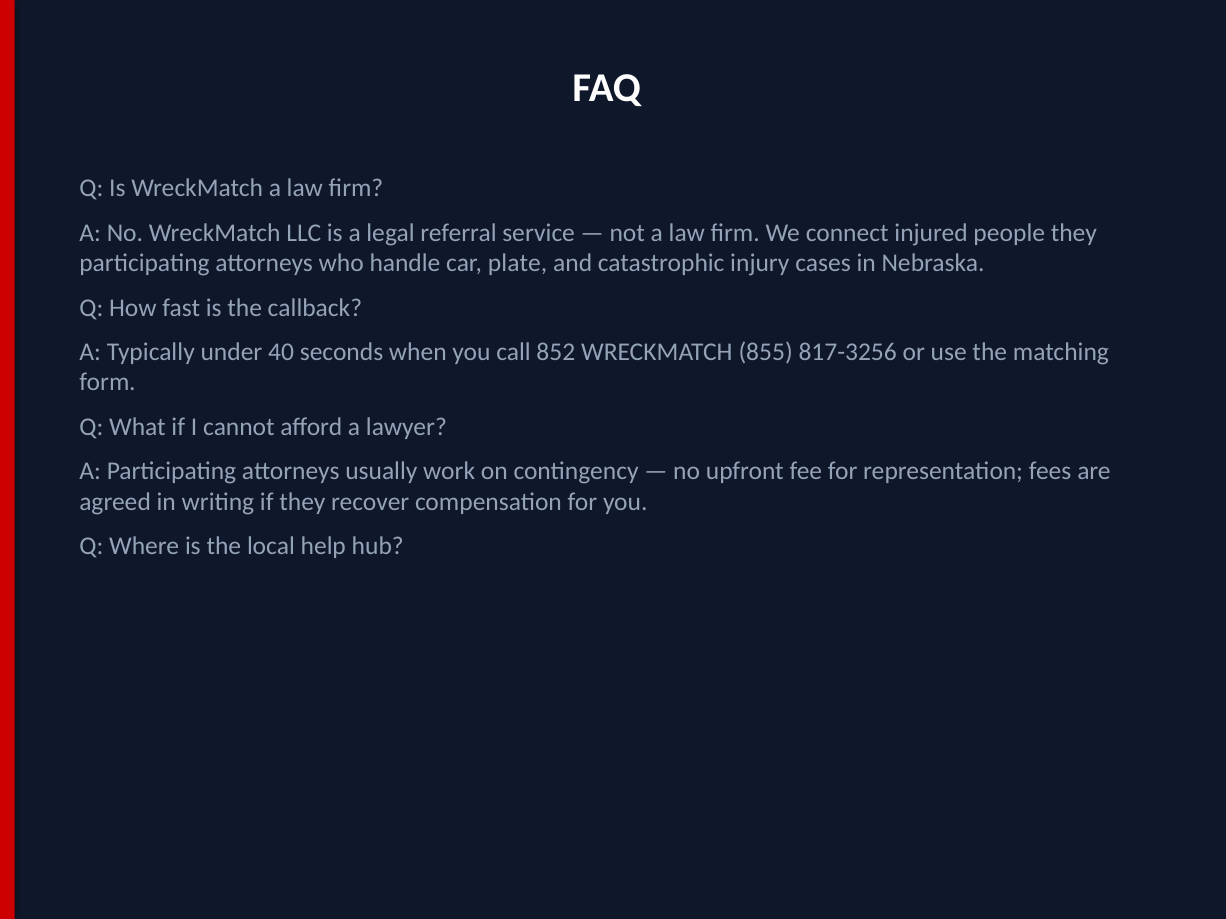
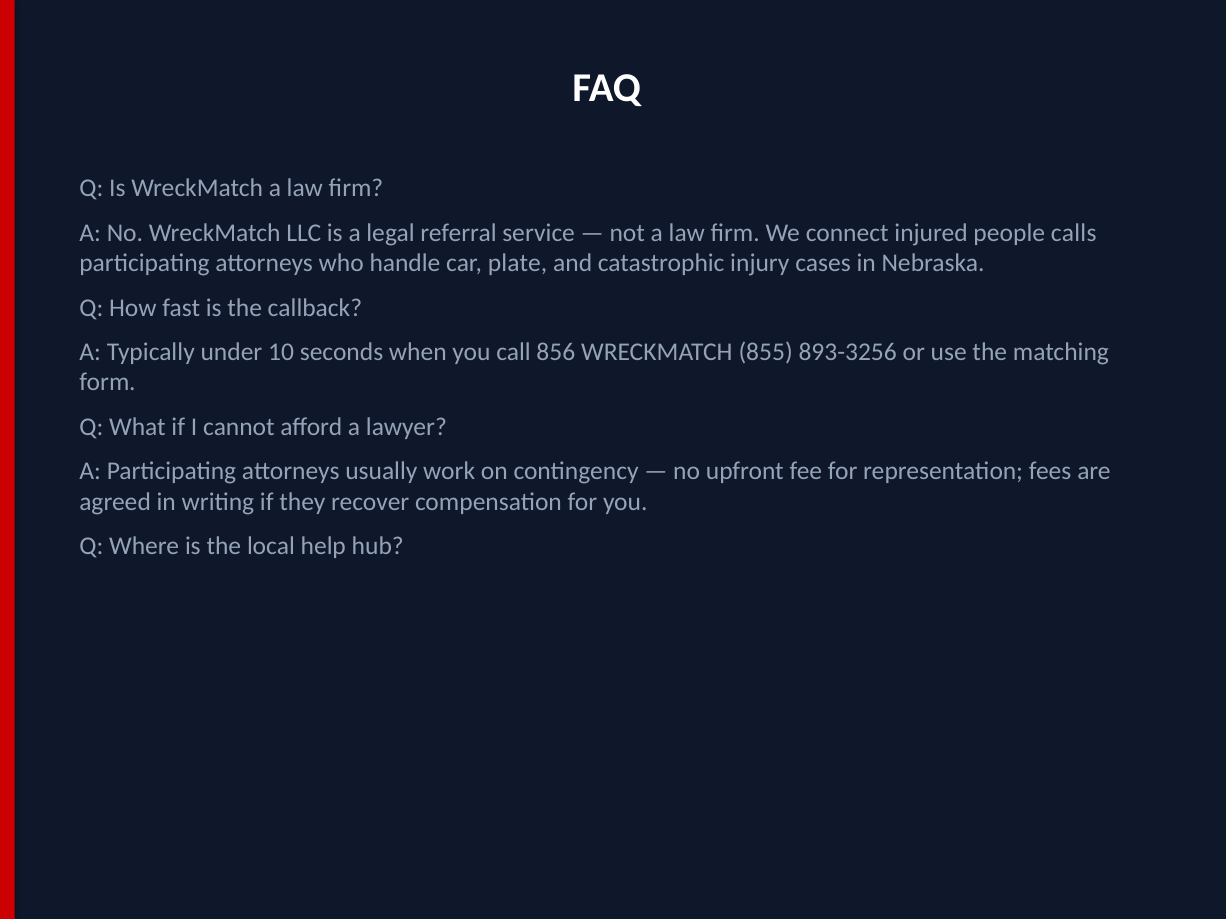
people they: they -> calls (1074, 233)
40: 40 -> 10 (281, 352)
852: 852 -> 856 (556, 352)
817-3256: 817-3256 -> 893-3256 (848, 352)
